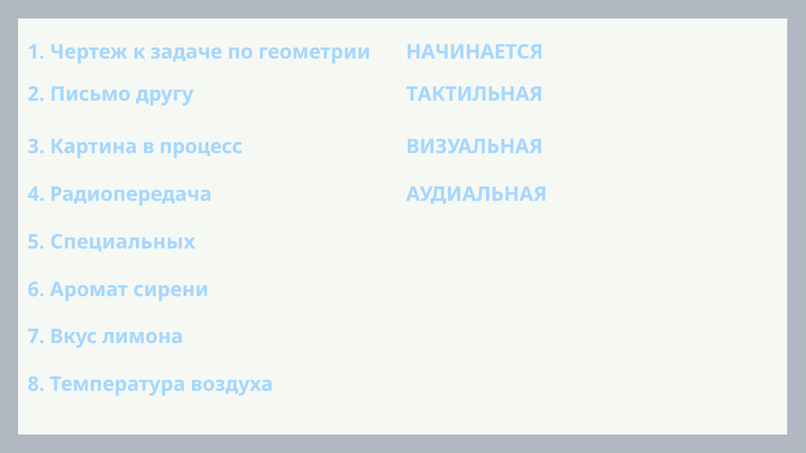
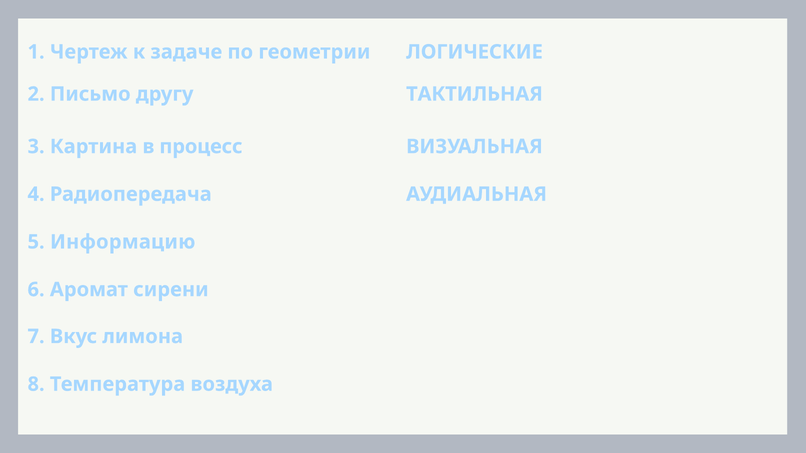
НАЧИНАЕТСЯ: НАЧИНАЕТСЯ -> ЛОГИЧЕСКИЕ (474, 52)
Специальных: Специальных -> Информацию (123, 242)
